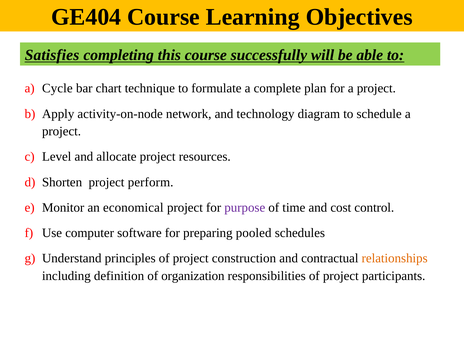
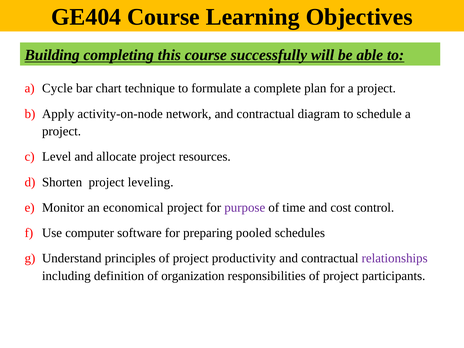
Satisfies: Satisfies -> Building (52, 55)
network and technology: technology -> contractual (266, 114)
perform: perform -> leveling (151, 182)
construction: construction -> productivity (244, 258)
relationships colour: orange -> purple (395, 258)
